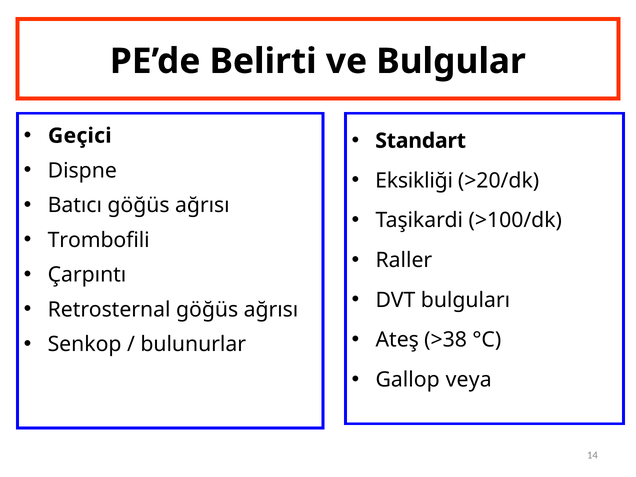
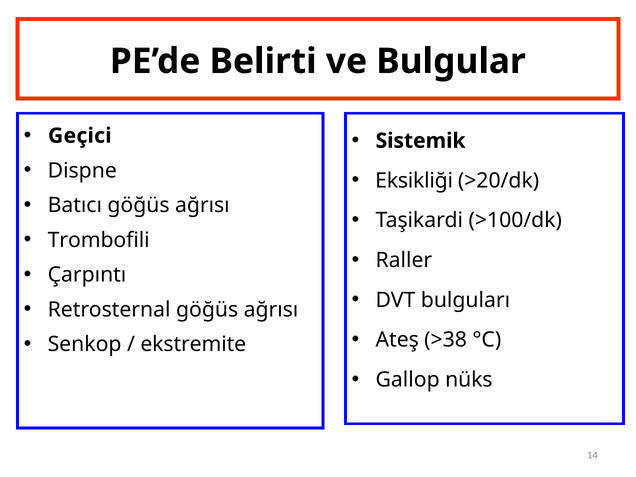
Standart: Standart -> Sistemik (421, 141)
bulunurlar: bulunurlar -> ekstremite (193, 344)
veya: veya -> nüks (469, 380)
